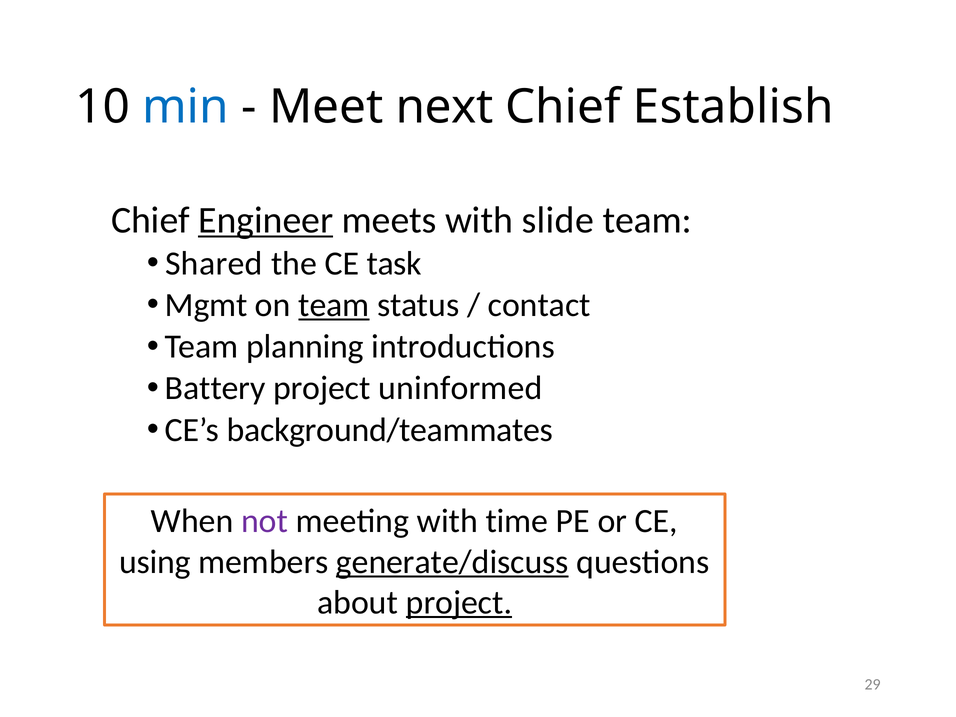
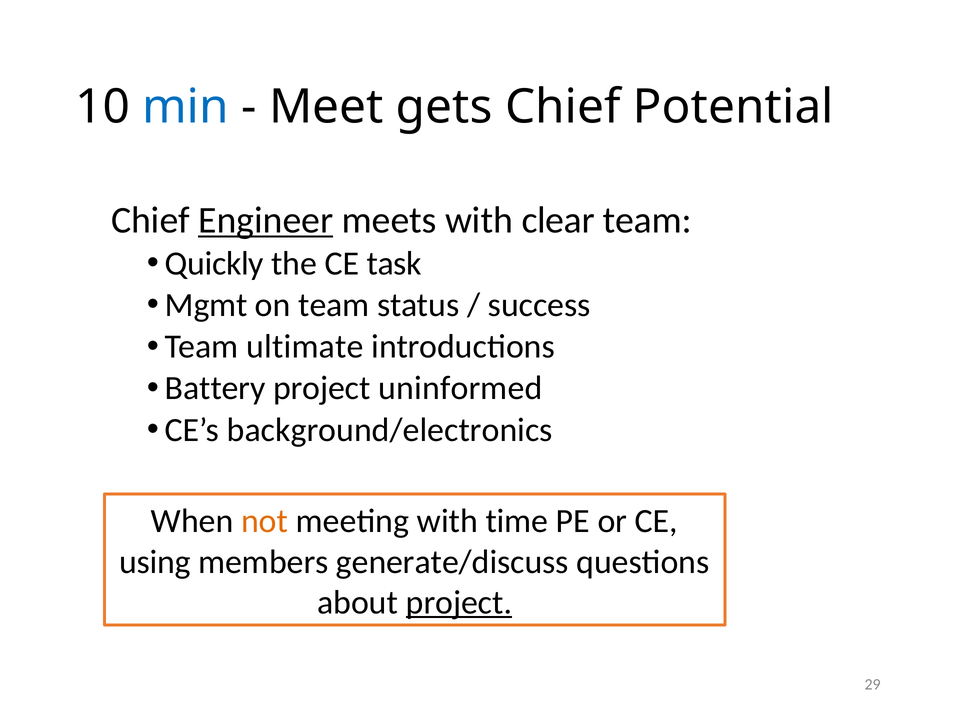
next: next -> gets (444, 107)
Establish: Establish -> Potential (733, 107)
slide: slide -> clear (558, 220)
Shared: Shared -> Quickly (214, 263)
team underline: present -> none (334, 305)
contact: contact -> success (539, 305)
planning: planning -> ultimate (305, 347)
background/teammates: background/teammates -> background/electronics (390, 430)
not colour: purple -> orange (265, 521)
generate/discuss underline: present -> none (452, 562)
